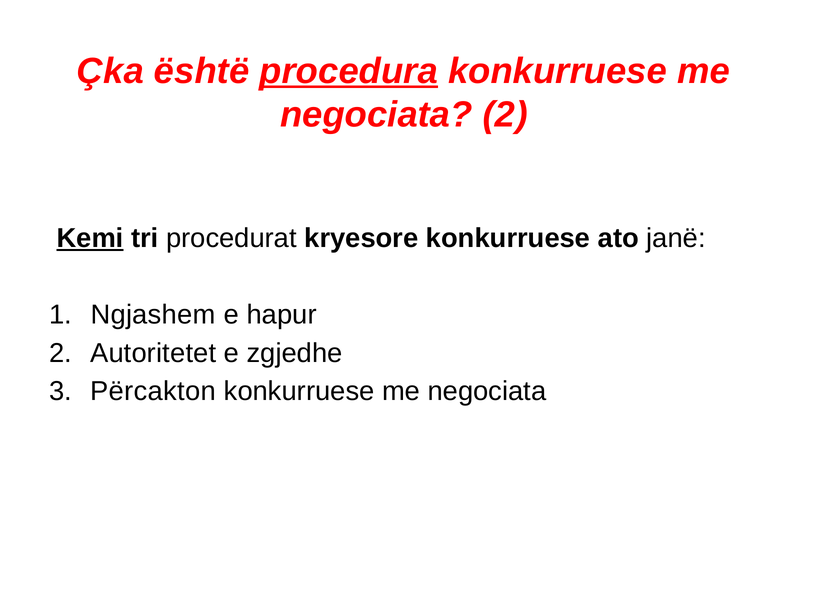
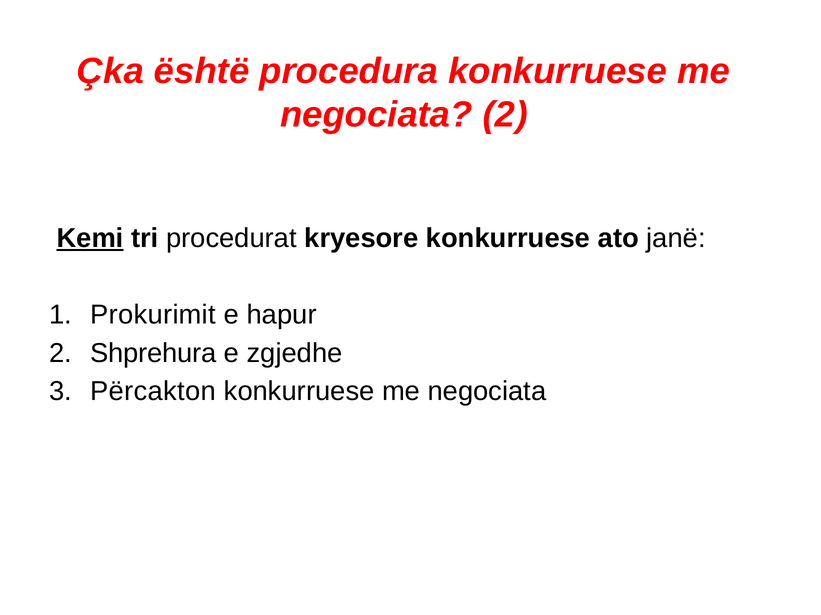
procedura underline: present -> none (349, 71)
Ngjashem: Ngjashem -> Prokurimit (153, 315)
Autoritetet: Autoritetet -> Shprehura (153, 353)
